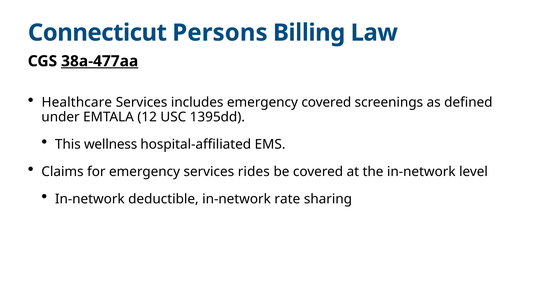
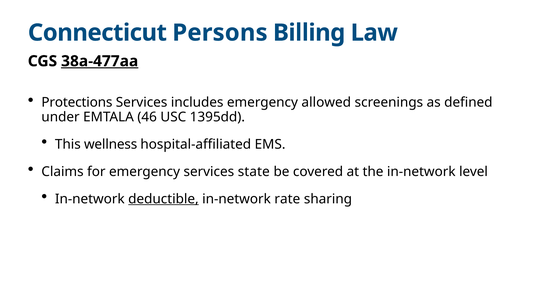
Healthcare: Healthcare -> Protections (77, 103)
emergency covered: covered -> allowed (326, 103)
12: 12 -> 46 (147, 117)
rides: rides -> state (254, 172)
deductible underline: none -> present (163, 199)
